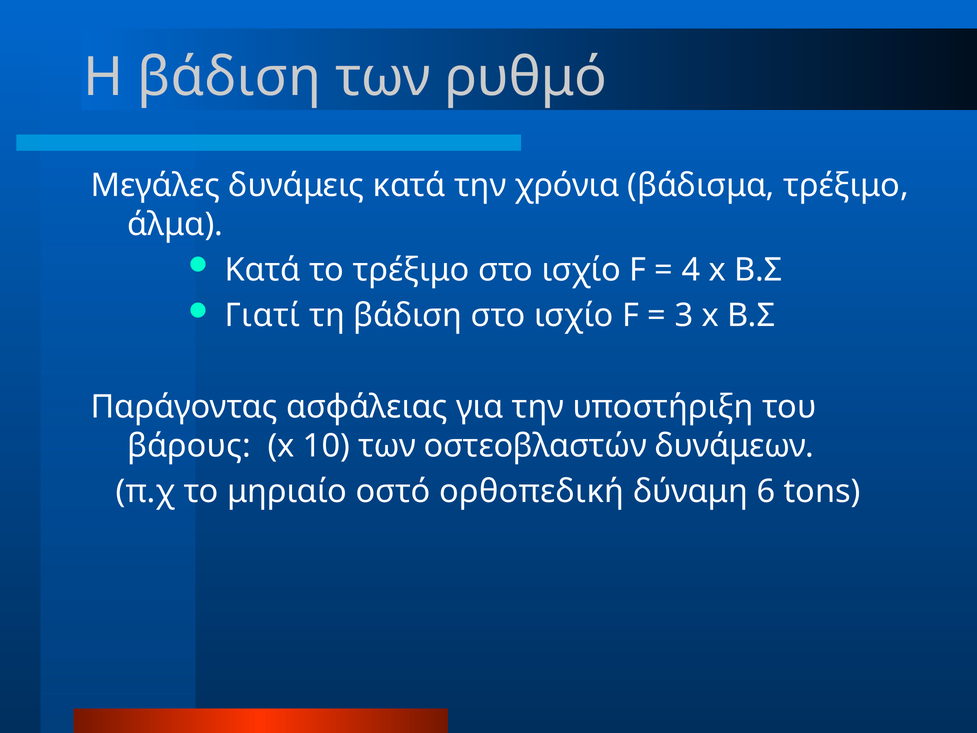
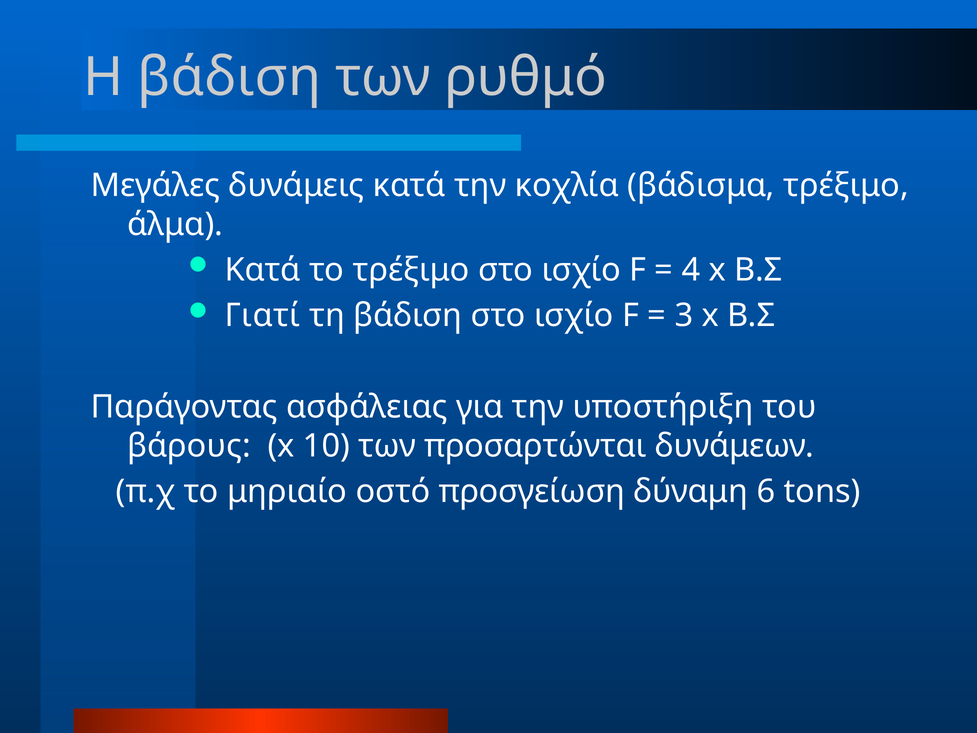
χρόνια: χρόνια -> κοχλία (567, 185)
οστεοβλαστών: οστεοβλαστών -> προσαρτώνται (535, 446)
ορθοπεδική: ορθοπεδική -> προσγείωση (532, 491)
